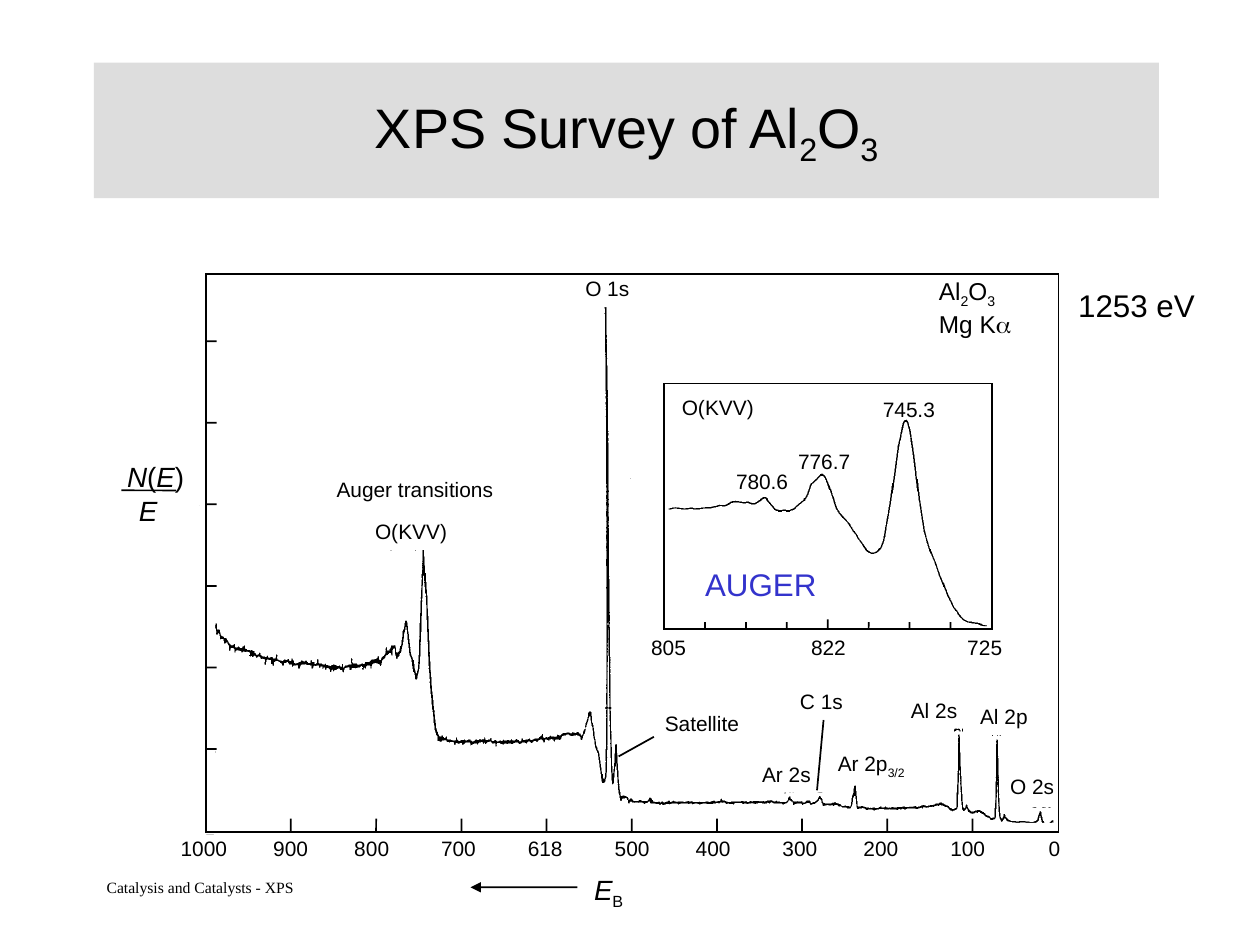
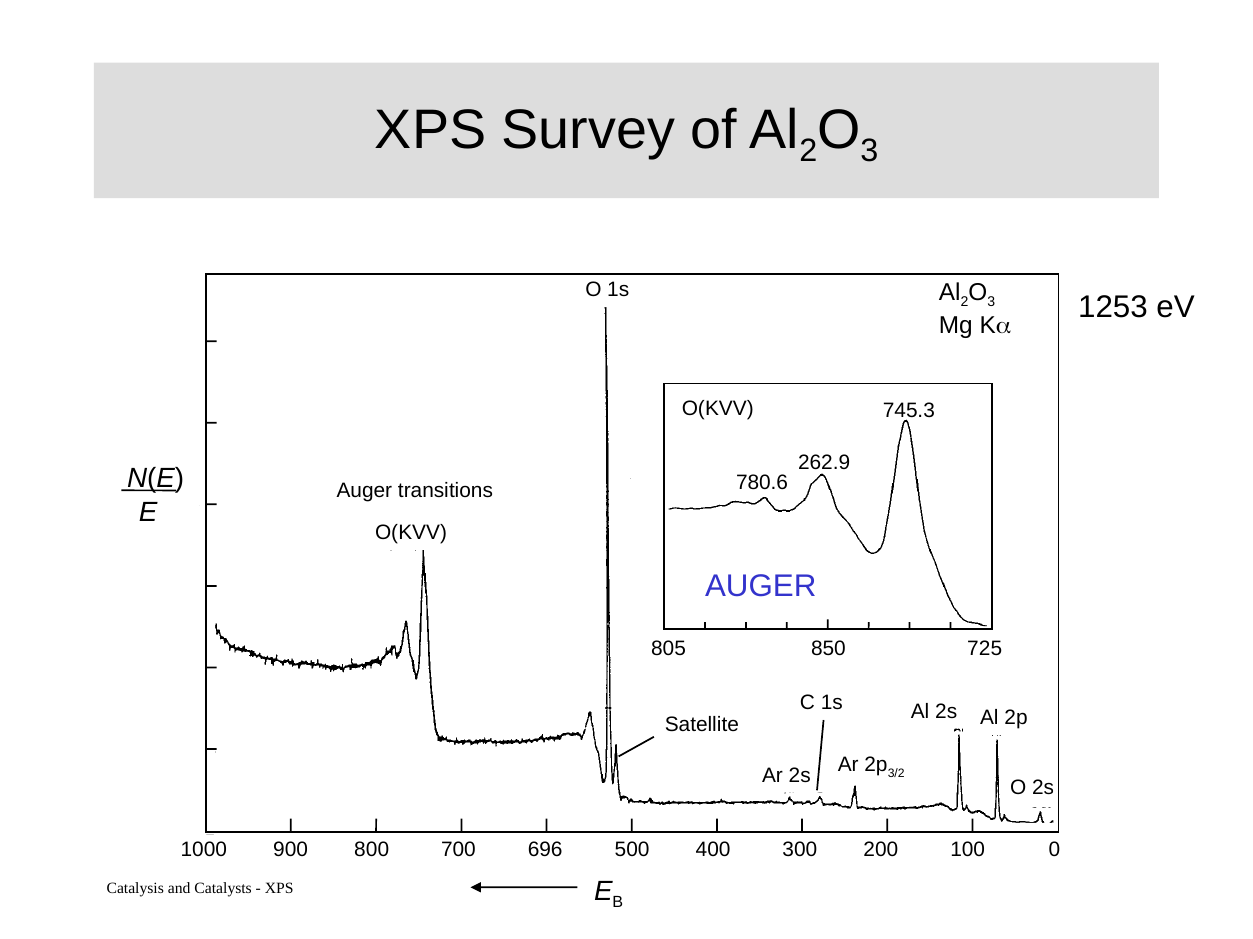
776.7: 776.7 -> 262.9 (824, 463)
822: 822 -> 850 (828, 649)
618: 618 -> 696 (545, 850)
